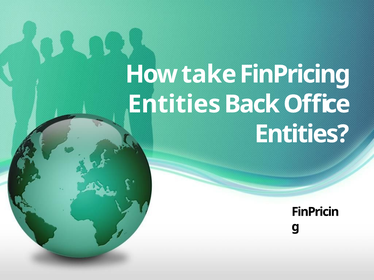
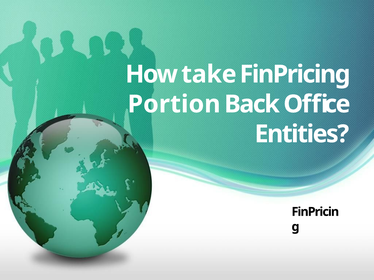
Entities: Entities -> Portion (174, 104)
